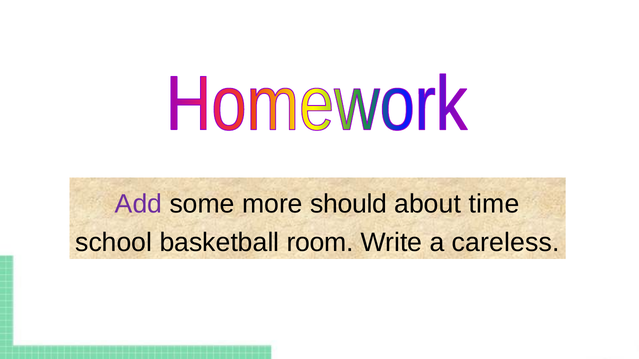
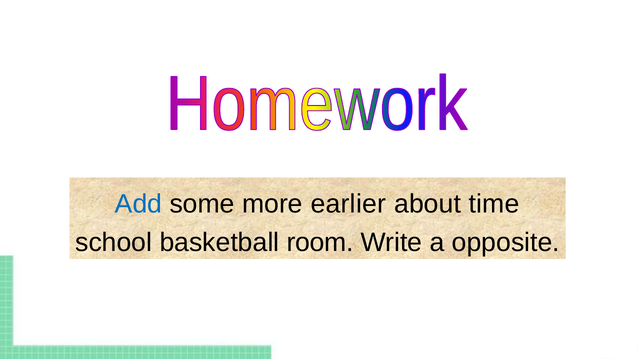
Add colour: purple -> blue (139, 204)
should: should -> earlier (348, 204)
careless: careless -> opposite (506, 243)
